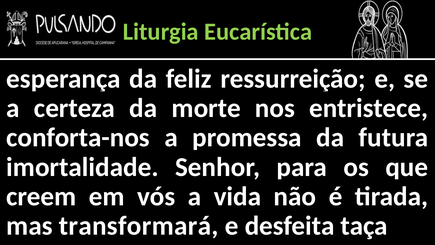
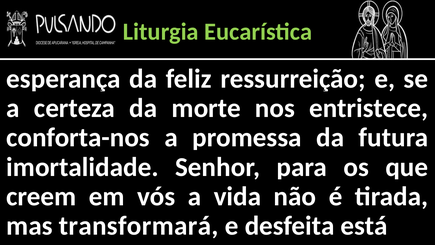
taça: taça -> está (364, 225)
